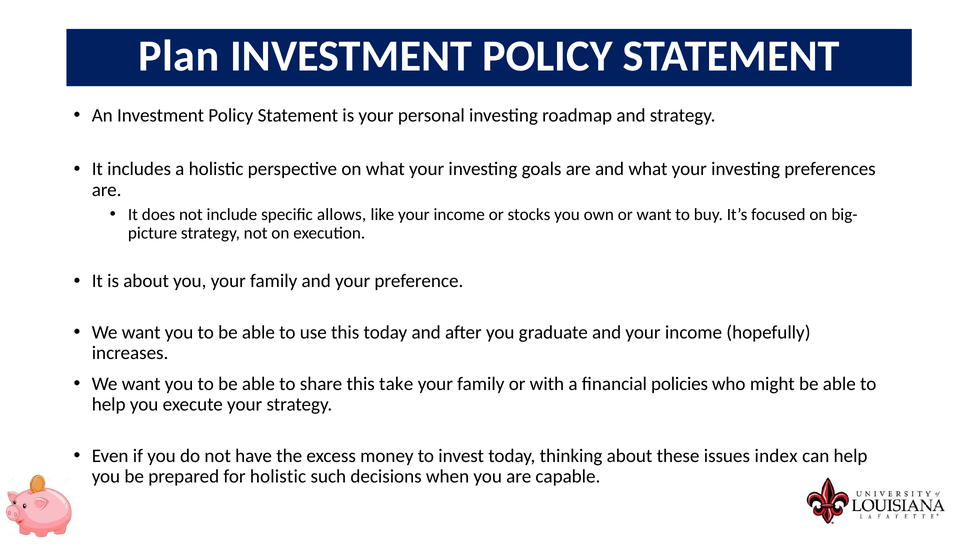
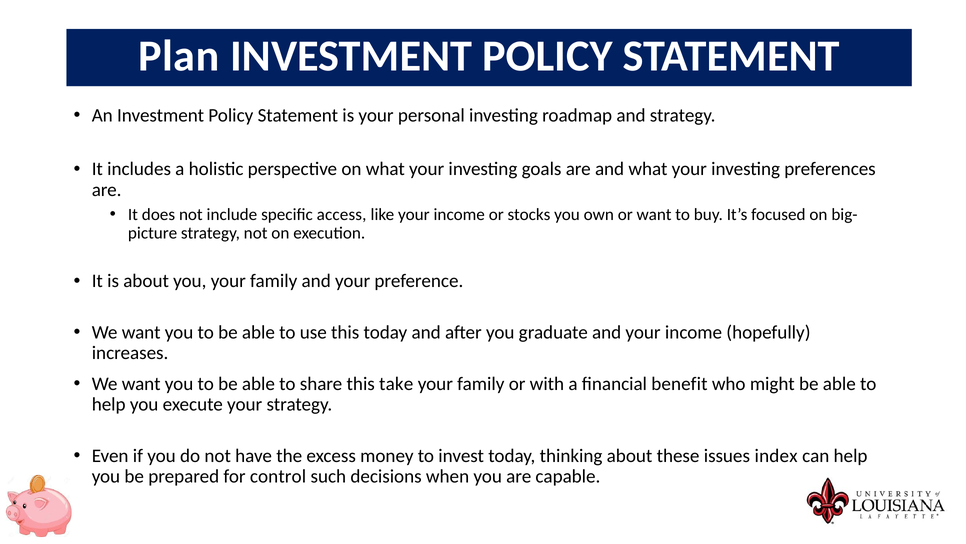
allows: allows -> access (342, 214)
policies: policies -> benefit (679, 383)
for holistic: holistic -> control (278, 476)
